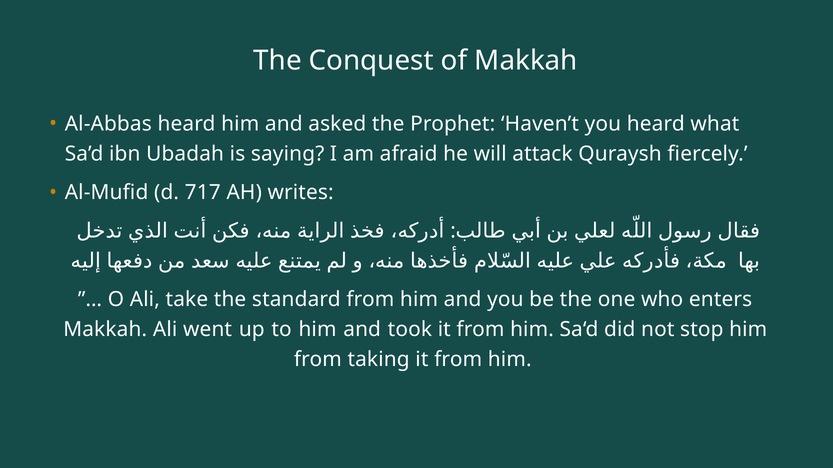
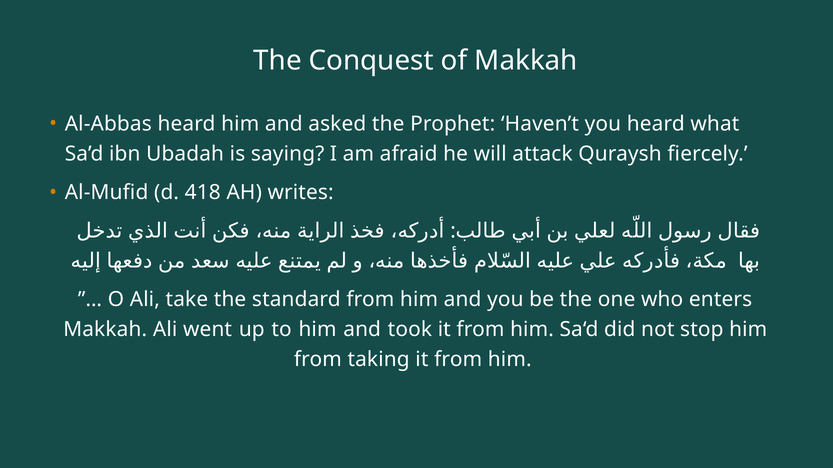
717: 717 -> 418 (203, 193)
